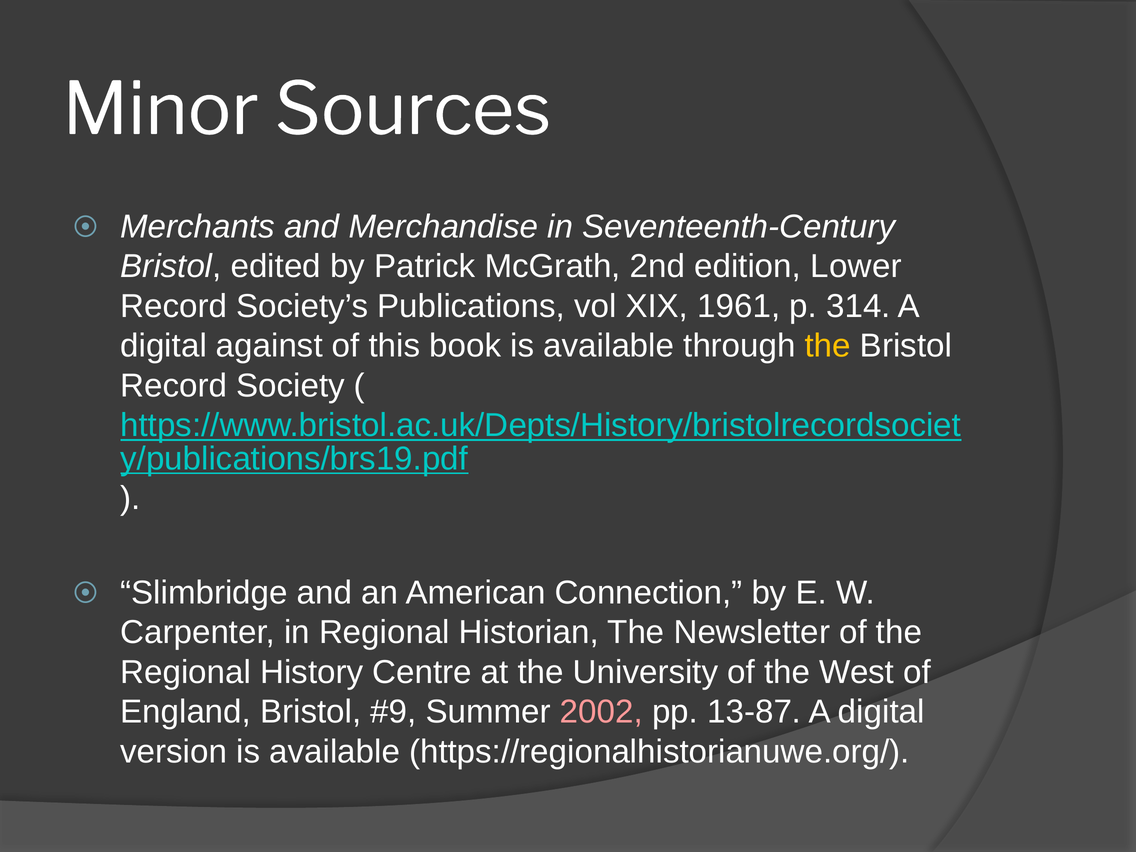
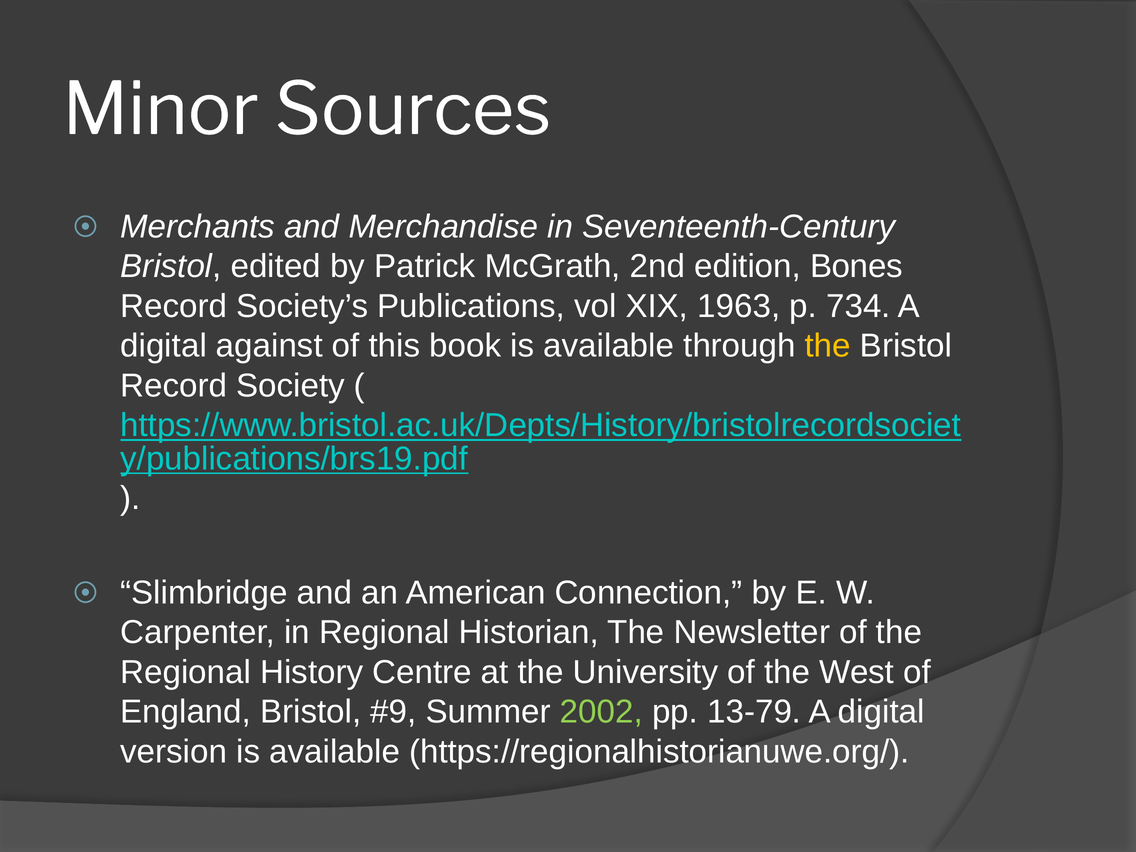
Lower: Lower -> Bones (856, 266)
1961: 1961 -> 1963 (739, 306)
314: 314 -> 734 (858, 306)
2002 colour: pink -> light green (601, 712)
13-87: 13-87 -> 13-79 (754, 712)
